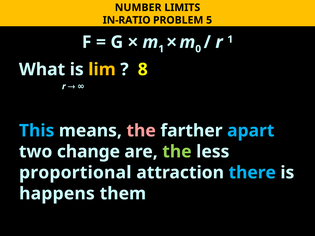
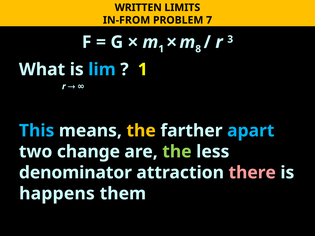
NUMBER: NUMBER -> WRITTEN (138, 8)
IN-RATIO: IN-RATIO -> IN-FROM (127, 20)
5: 5 -> 7 (209, 20)
0: 0 -> 8 (198, 49)
r 1: 1 -> 3 (230, 39)
lim colour: yellow -> light blue (102, 70)
8: 8 -> 1 (143, 70)
the colour: pink -> yellow (141, 131)
proportional: proportional -> denominator (75, 173)
there colour: light blue -> pink (252, 173)
